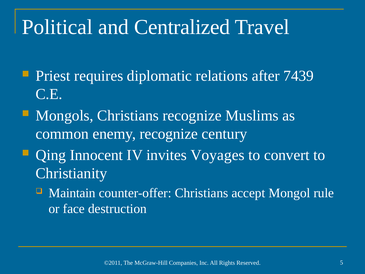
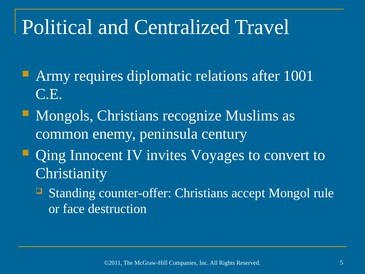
Priest: Priest -> Army (53, 76)
7439: 7439 -> 1001 (299, 76)
enemy recognize: recognize -> peninsula (169, 134)
Maintain: Maintain -> Standing (72, 193)
